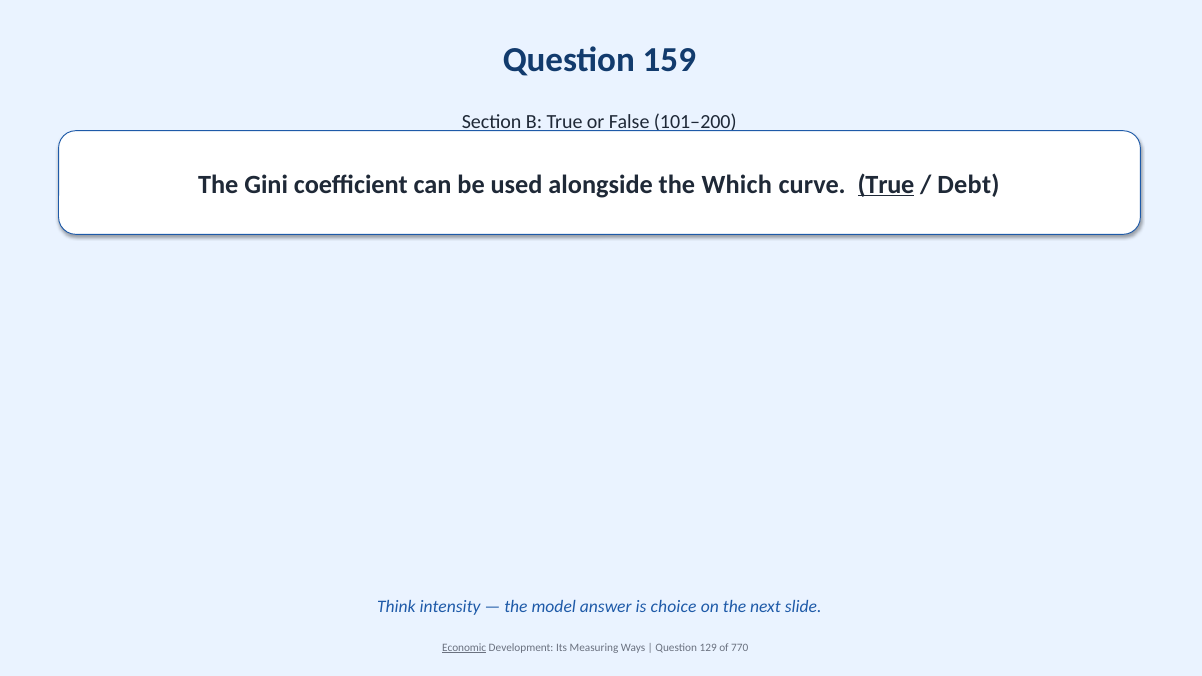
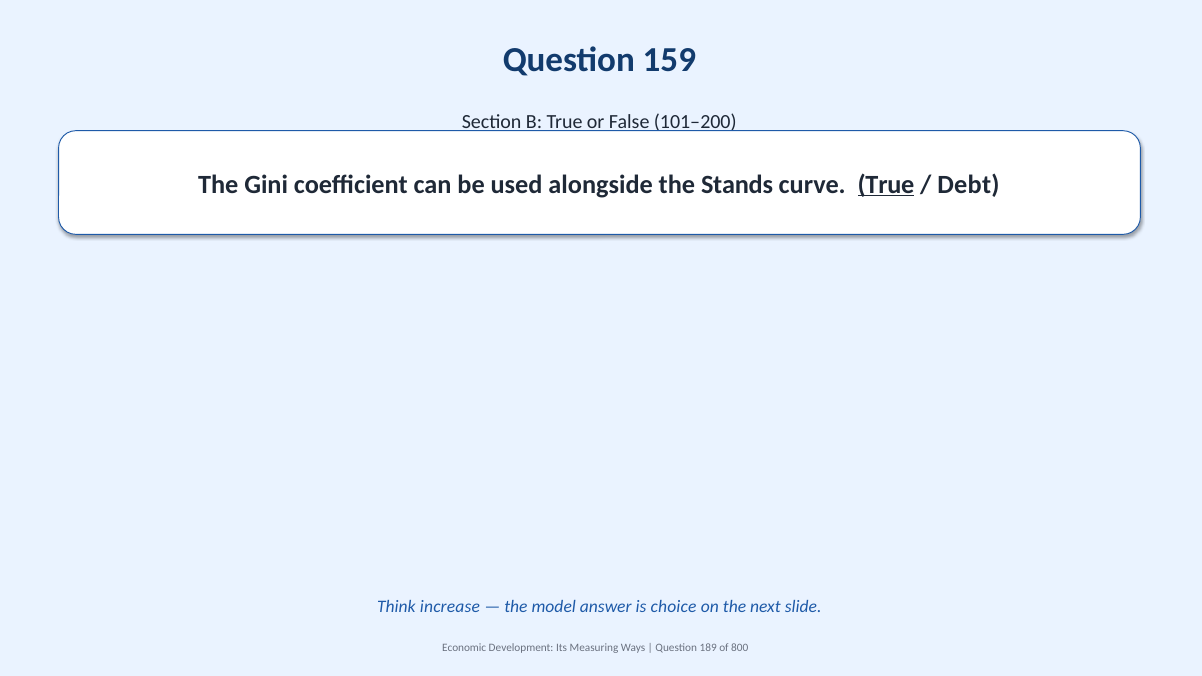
Which: Which -> Stands (737, 184)
intensity: intensity -> increase (450, 607)
Economic underline: present -> none (464, 648)
129: 129 -> 189 (708, 648)
770: 770 -> 800 (740, 648)
